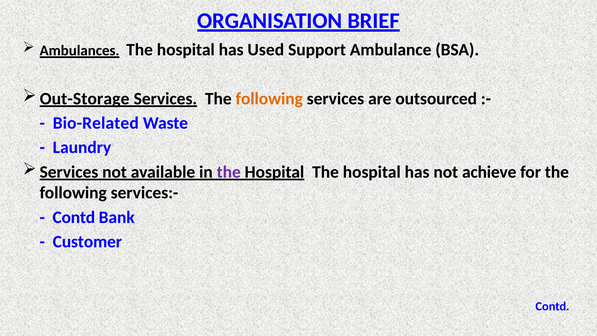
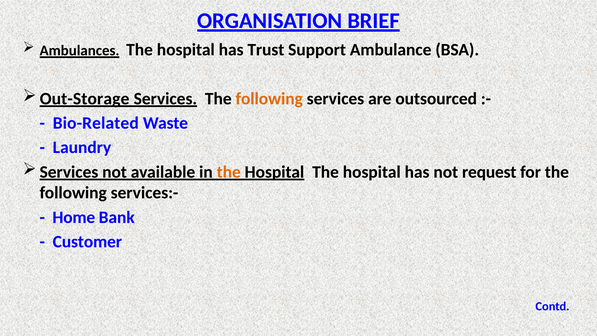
Used: Used -> Trust (266, 50)
the colour: purple -> orange (229, 172)
achieve: achieve -> request (489, 172)
Contd: Contd -> Home (74, 217)
